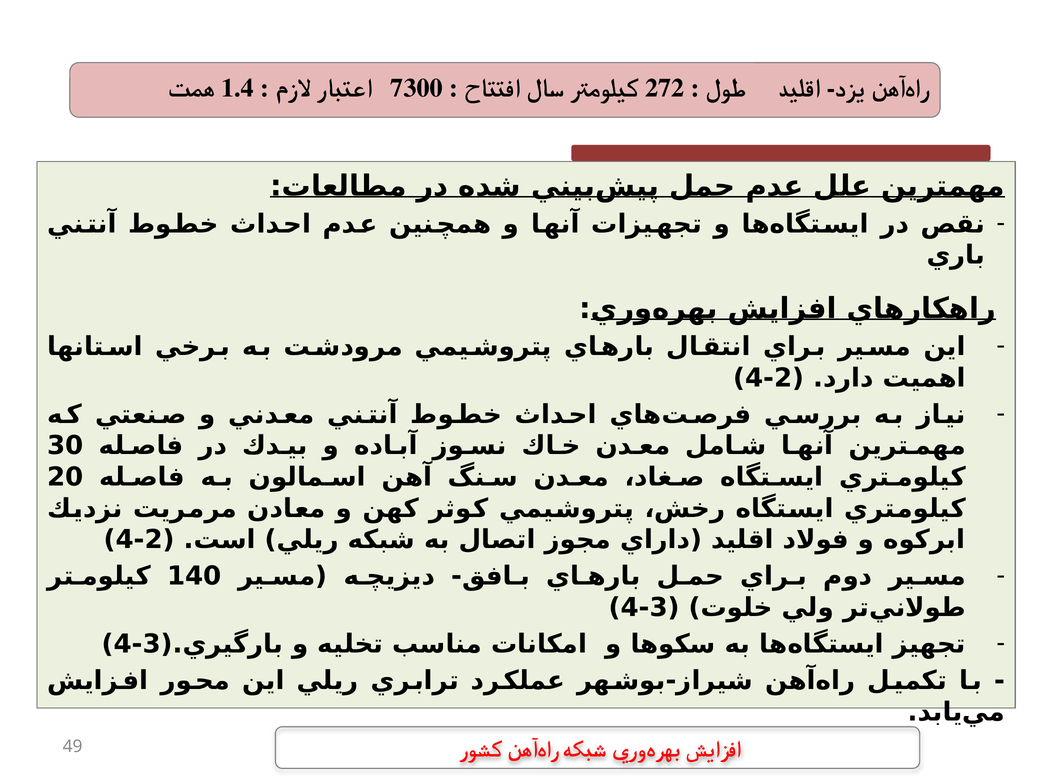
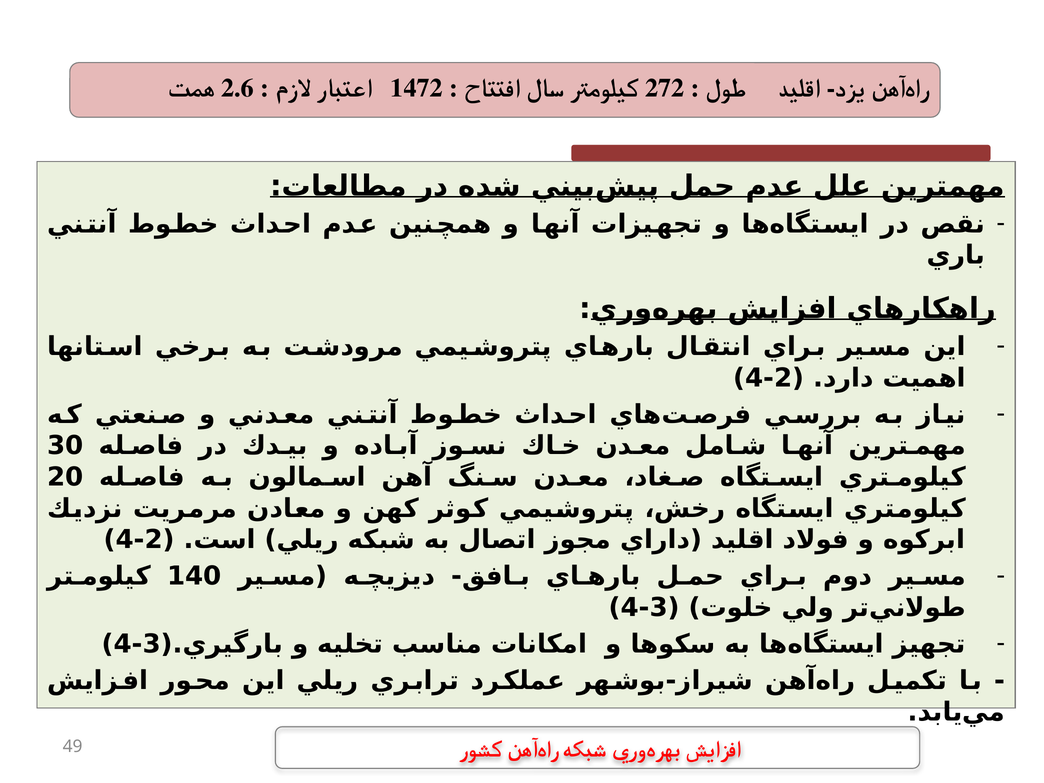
1.4: 1.4 -> 2.6 (237, 88)
7300: 7300 -> 1472 (417, 88)
